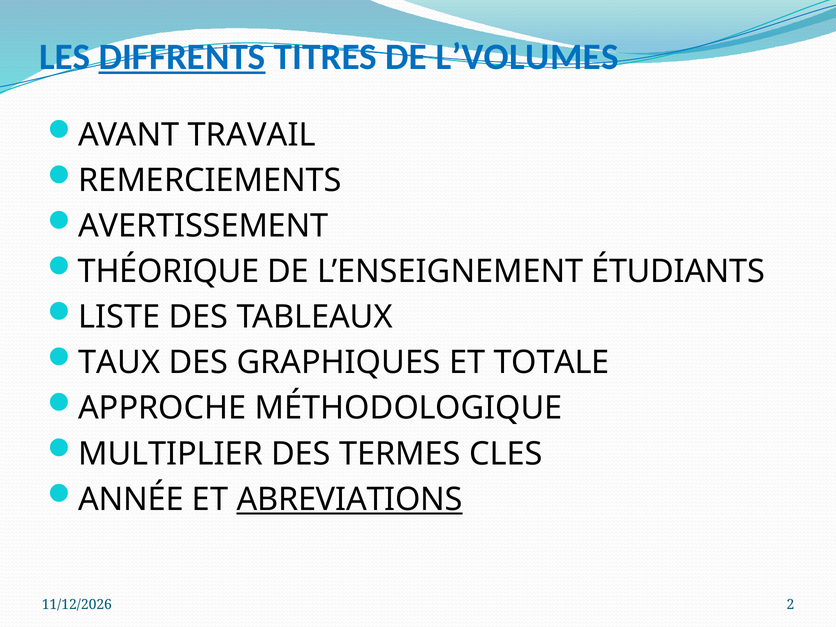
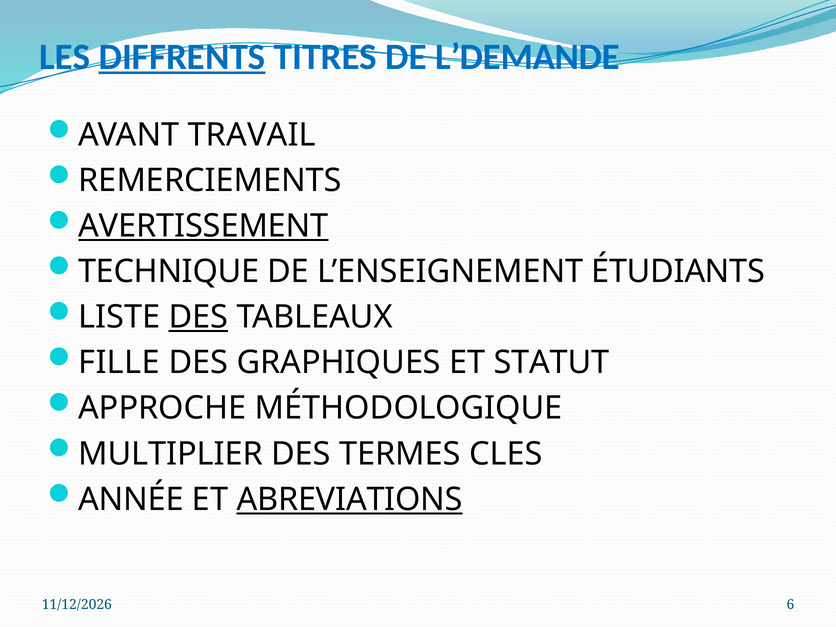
L’VOLUMES: L’VOLUMES -> L’DEMANDE (528, 57)
AVERTISSEMENT underline: none -> present (203, 226)
THÉORIQUE: THÉORIQUE -> TECHNIQUE (169, 272)
DES underline: none -> present (198, 317)
TAUX: TAUX -> FILLE (119, 363)
TOTALE: TOTALE -> STATUT (552, 363)
2: 2 -> 6 (790, 605)
